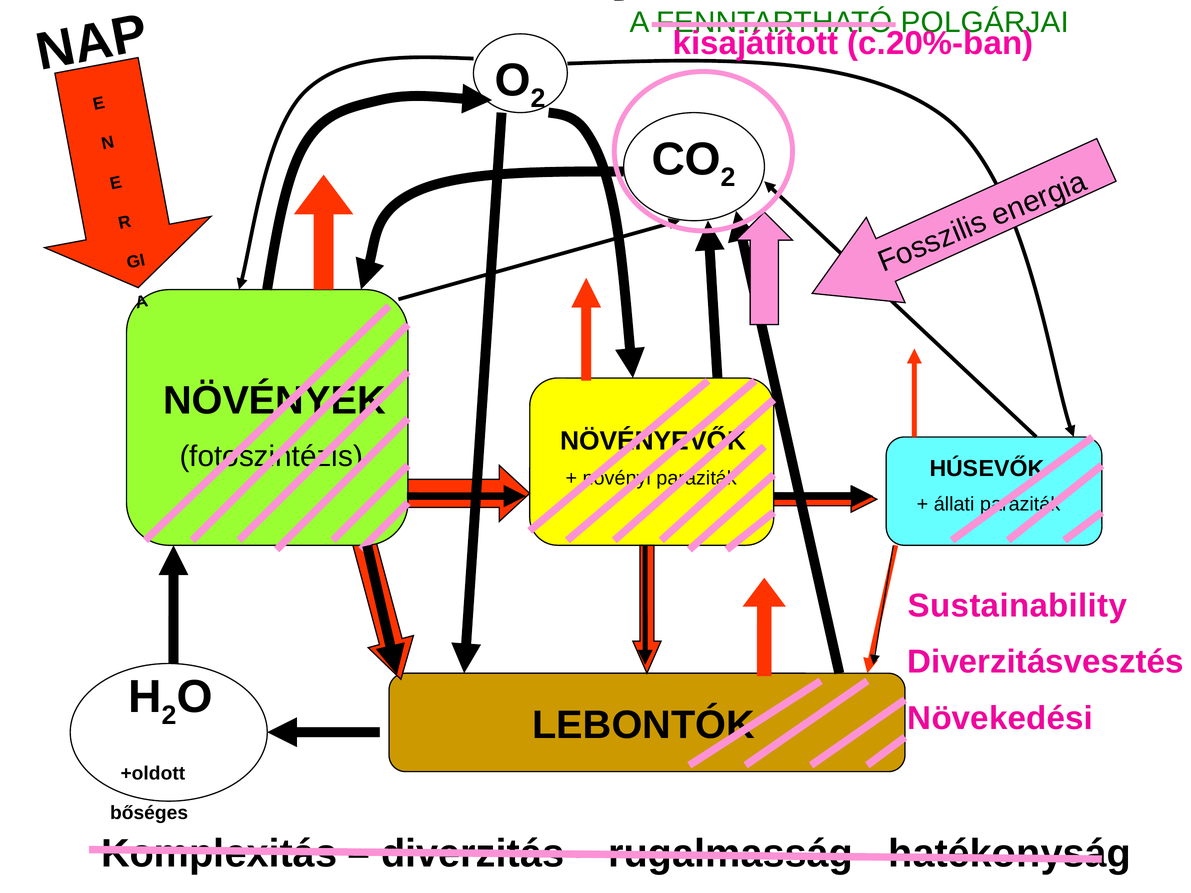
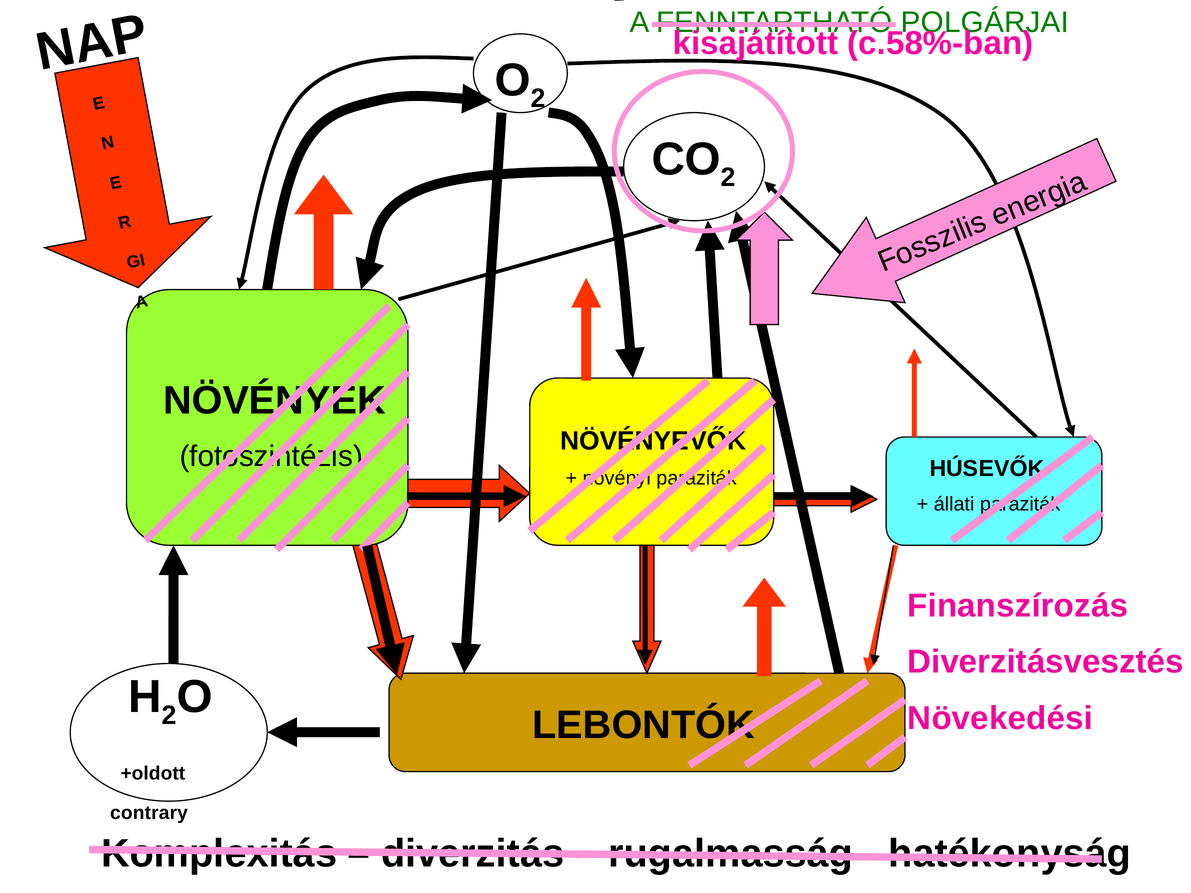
c.20%-ban: c.20%-ban -> c.58%-ban (940, 43)
Sustainability: Sustainability -> Finanszírozás (1018, 606)
bőséges: bőséges -> contrary (149, 813)
